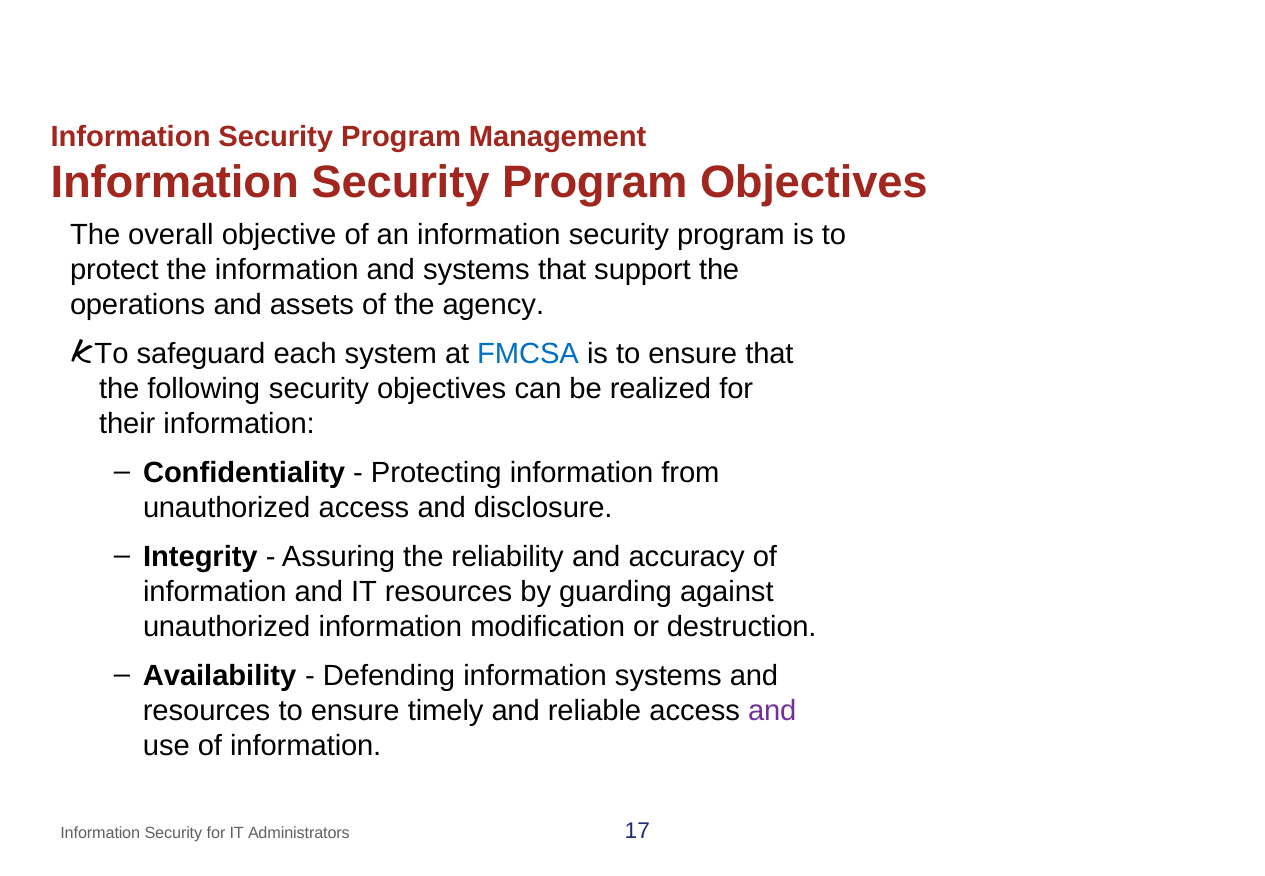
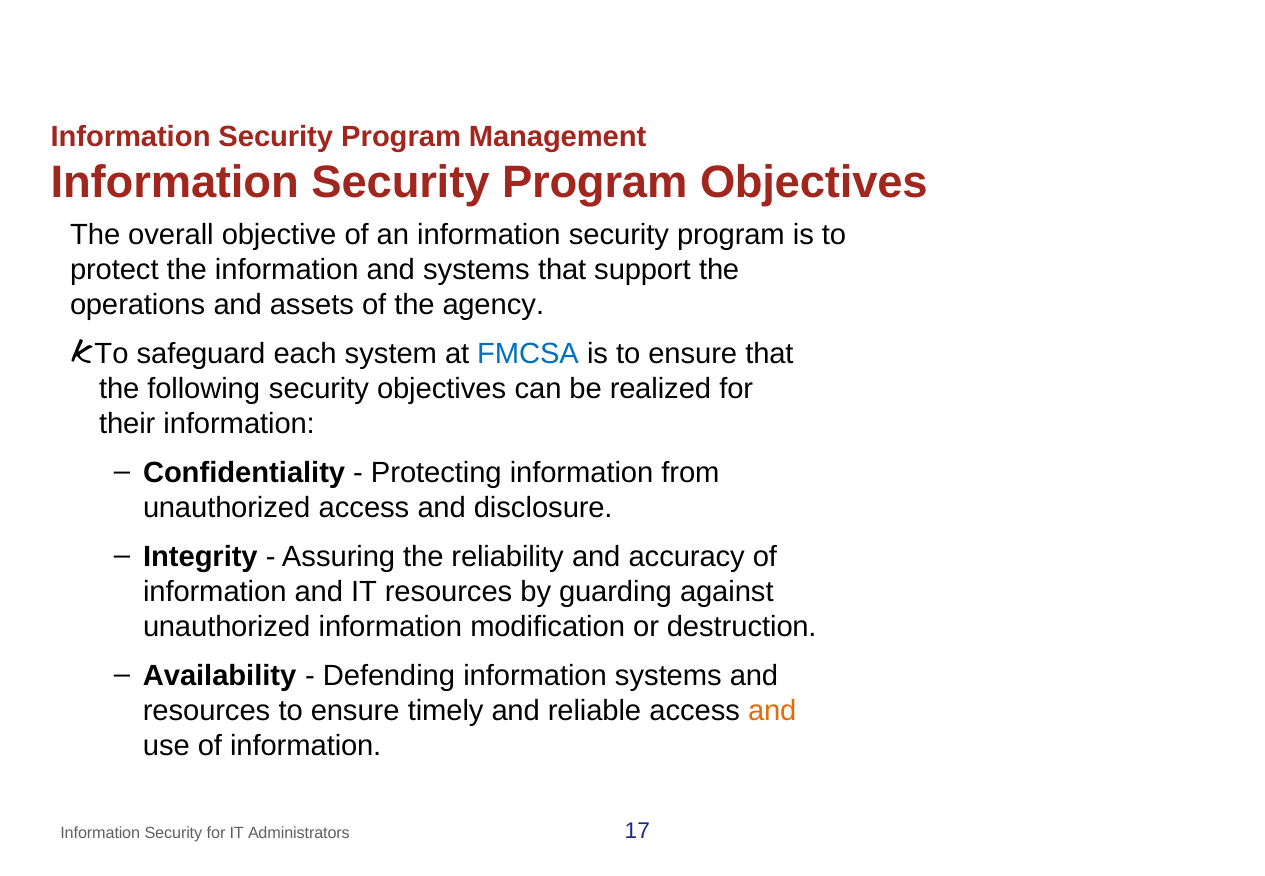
and colour: purple -> orange (772, 711)
